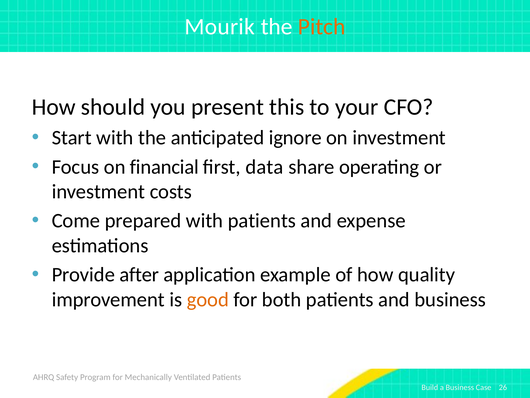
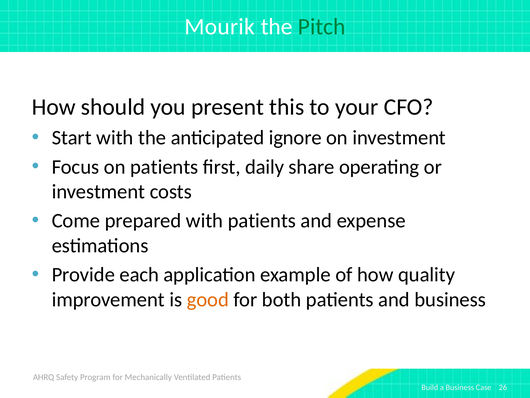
Pitch colour: orange -> green (322, 27)
on financial: financial -> patients (164, 167)
data: data -> daily (265, 167)
after: after -> each (139, 274)
